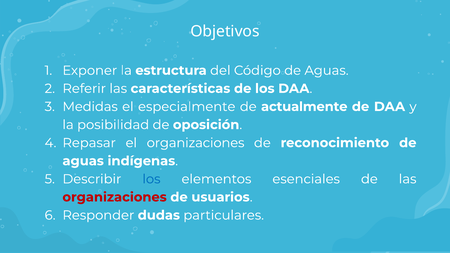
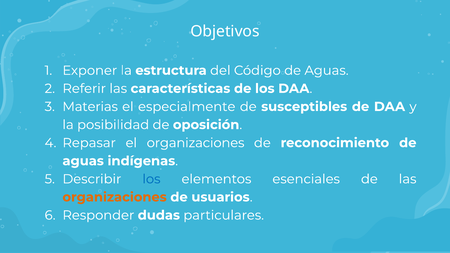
Medidas: Medidas -> Materias (90, 107)
actualmente: actualmente -> susceptibles (304, 107)
organizaciones colour: red -> orange (115, 197)
